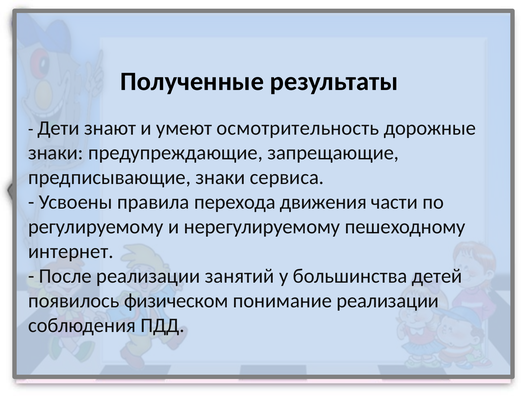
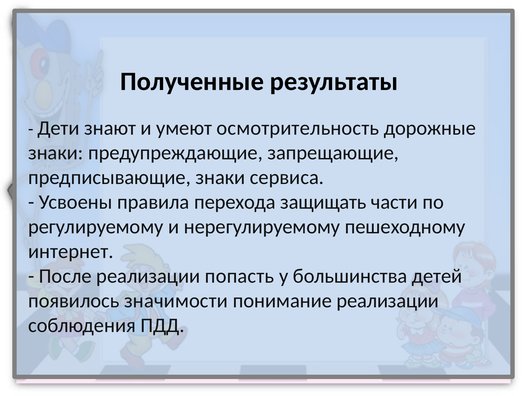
движения: движения -> защищать (323, 202)
занятий: занятий -> попасть (240, 276)
физическом: физическом -> значимости (176, 300)
